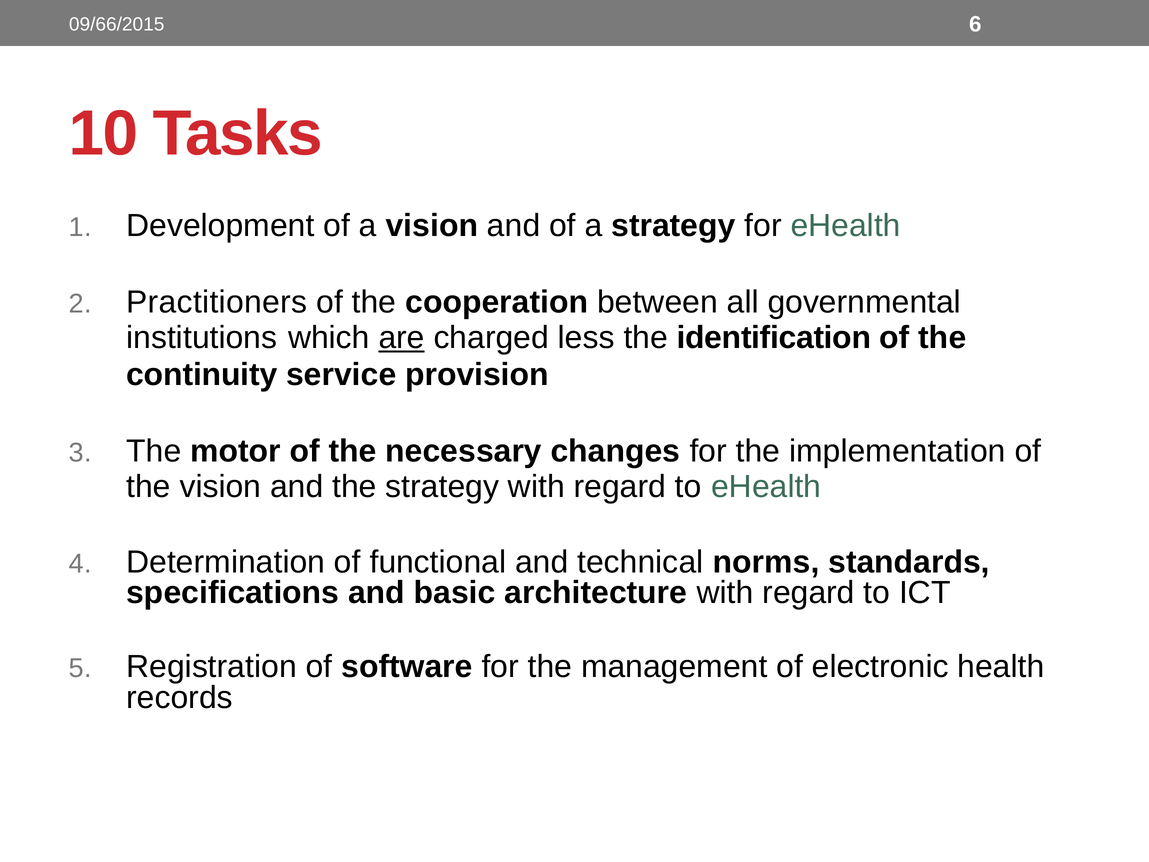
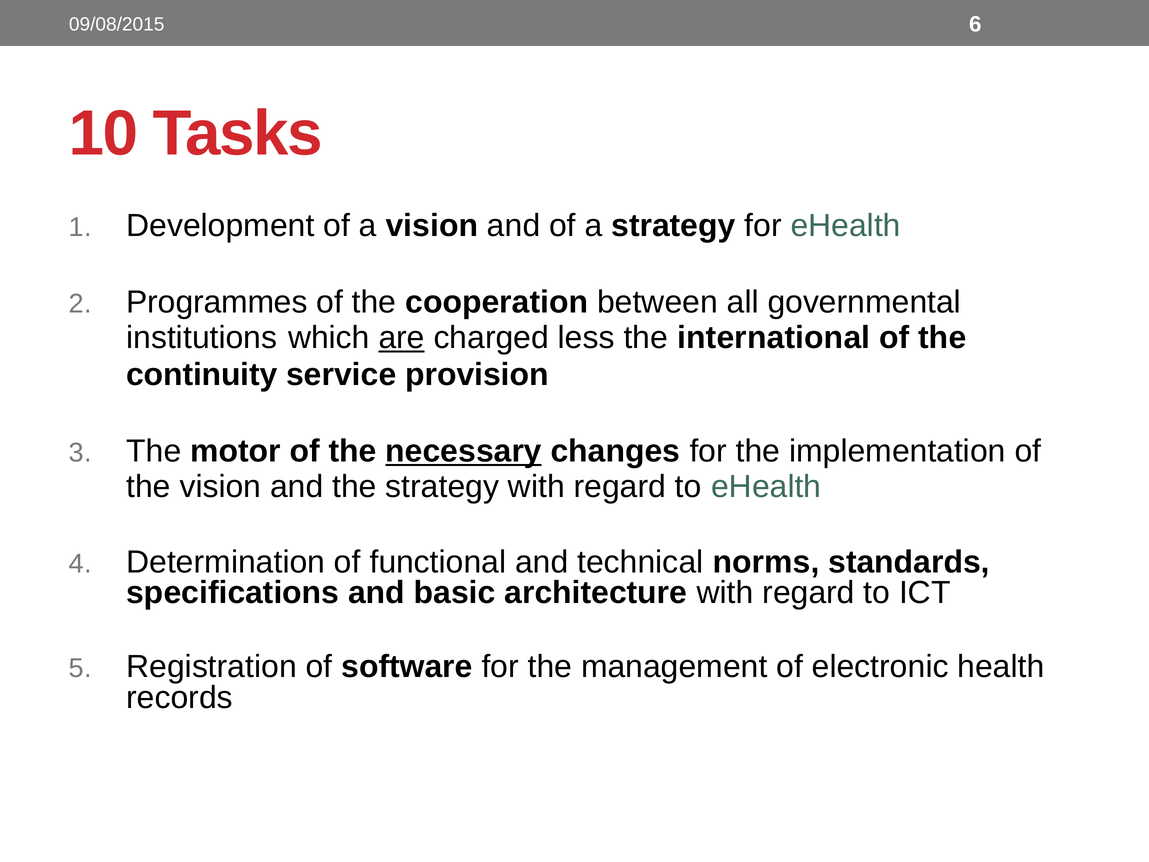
09/66/2015: 09/66/2015 -> 09/08/2015 (117, 24)
Practitioners: Practitioners -> Programmes (217, 302)
identification: identification -> international (774, 338)
necessary underline: none -> present (464, 451)
